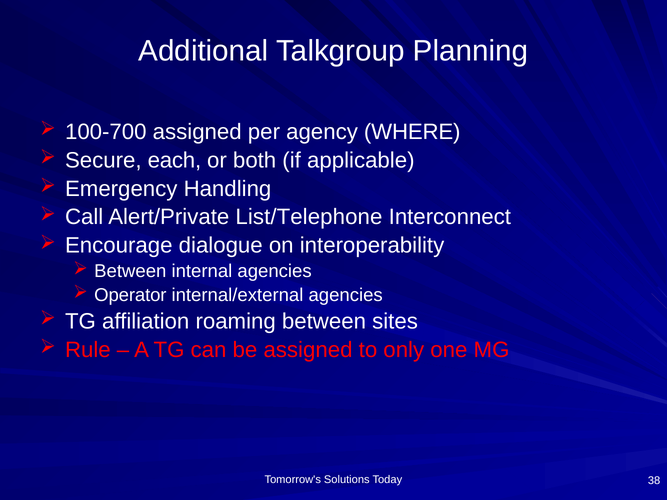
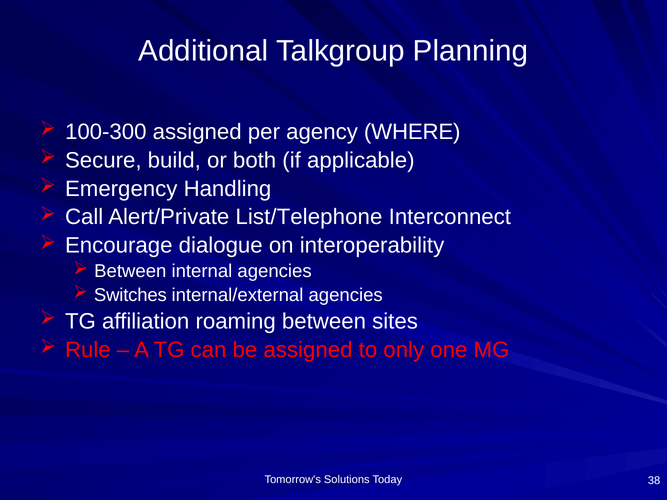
100-700: 100-700 -> 100-300 (106, 132)
each: each -> build (174, 160)
Operator: Operator -> Switches (130, 295)
